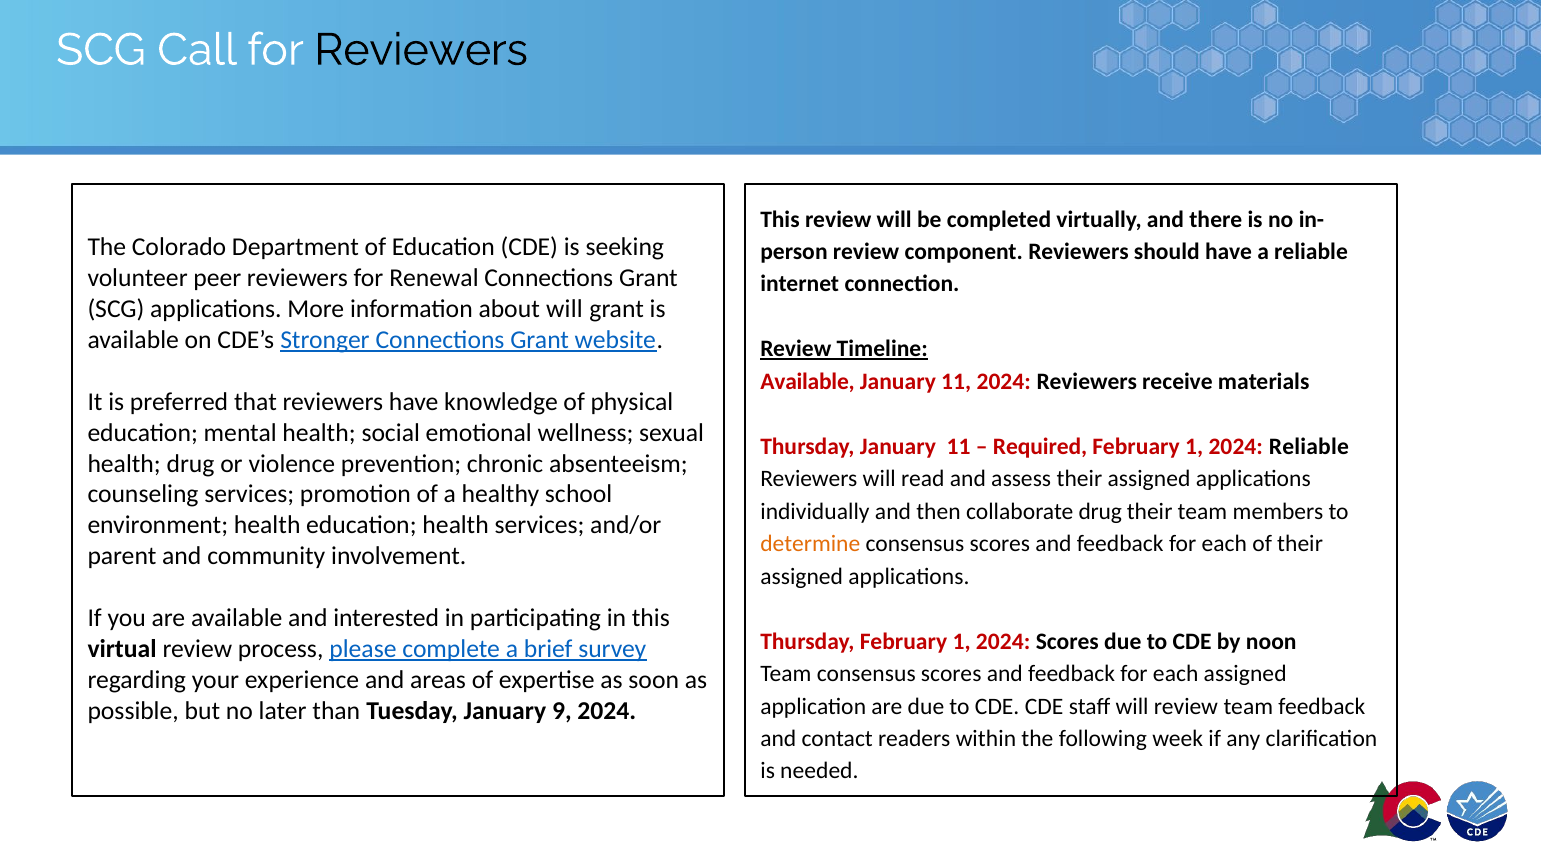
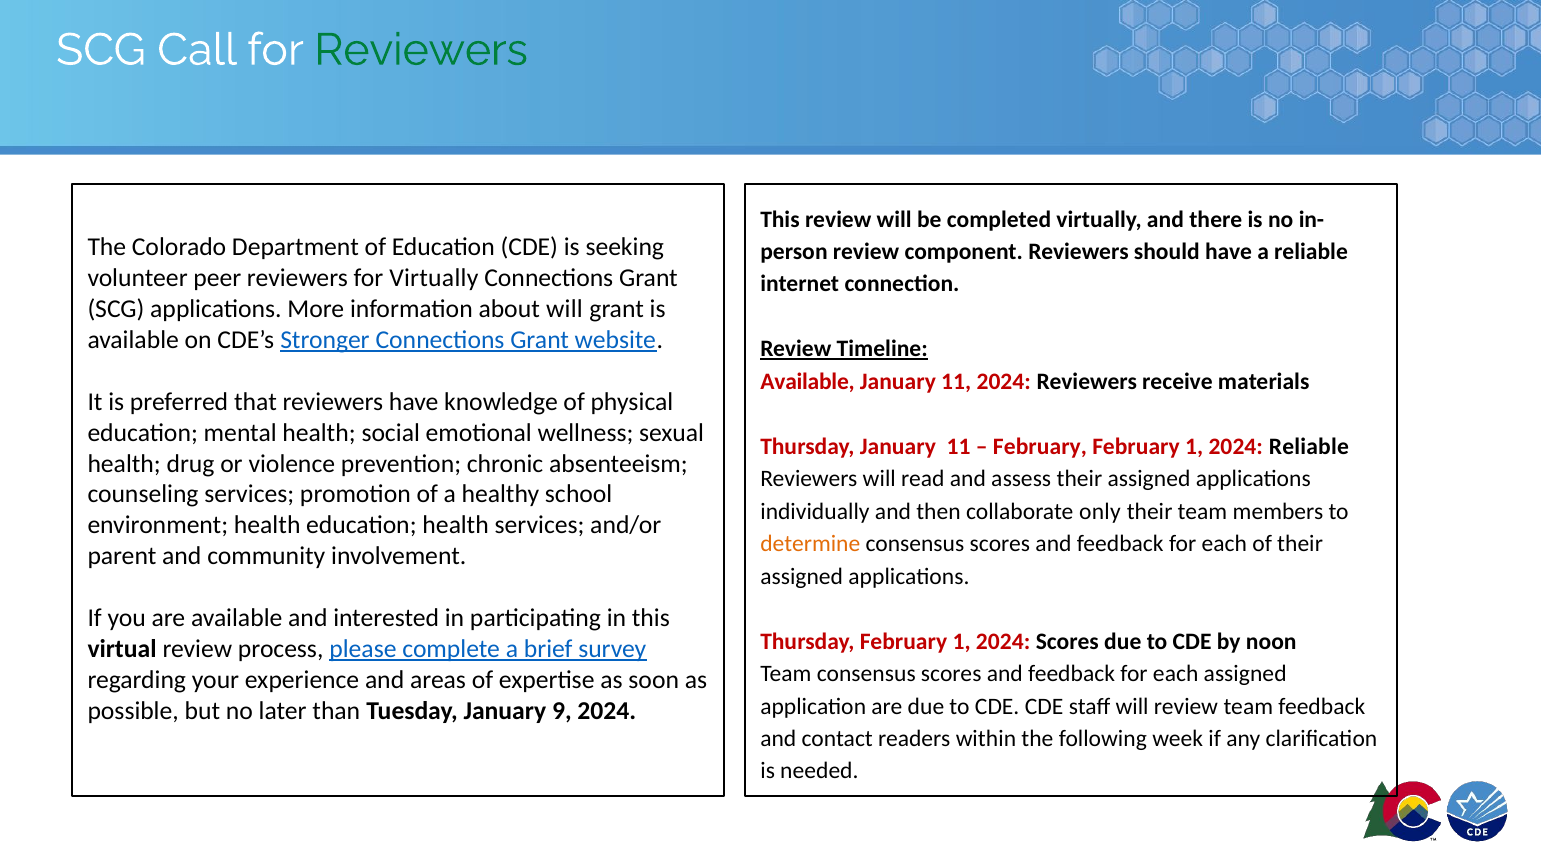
Reviewers colour: black -> green (421, 50)
for Renewal: Renewal -> Virtually (434, 278)
Required: Required -> February (1040, 446)
collaborate drug: drug -> only (1100, 511)
